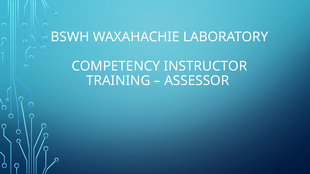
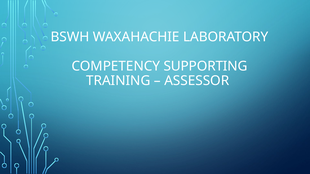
INSTRUCTOR: INSTRUCTOR -> SUPPORTING (206, 66)
